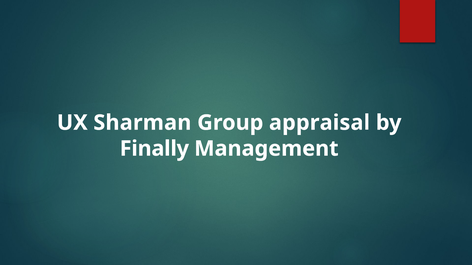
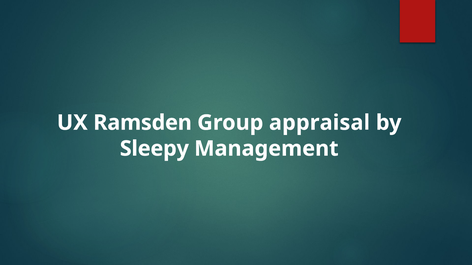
Sharman: Sharman -> Ramsden (143, 123)
Finally: Finally -> Sleepy (154, 149)
